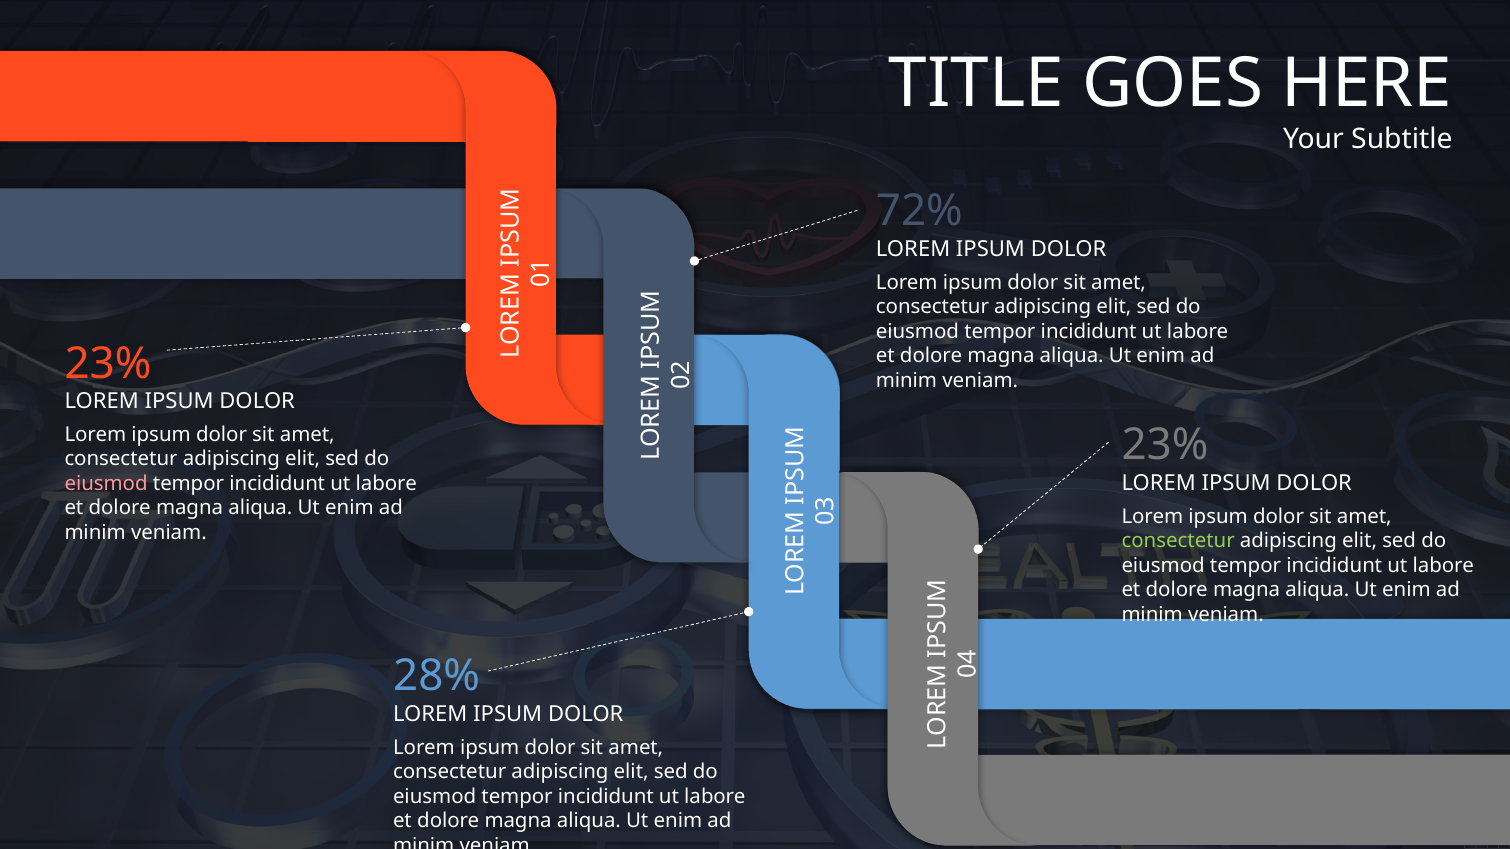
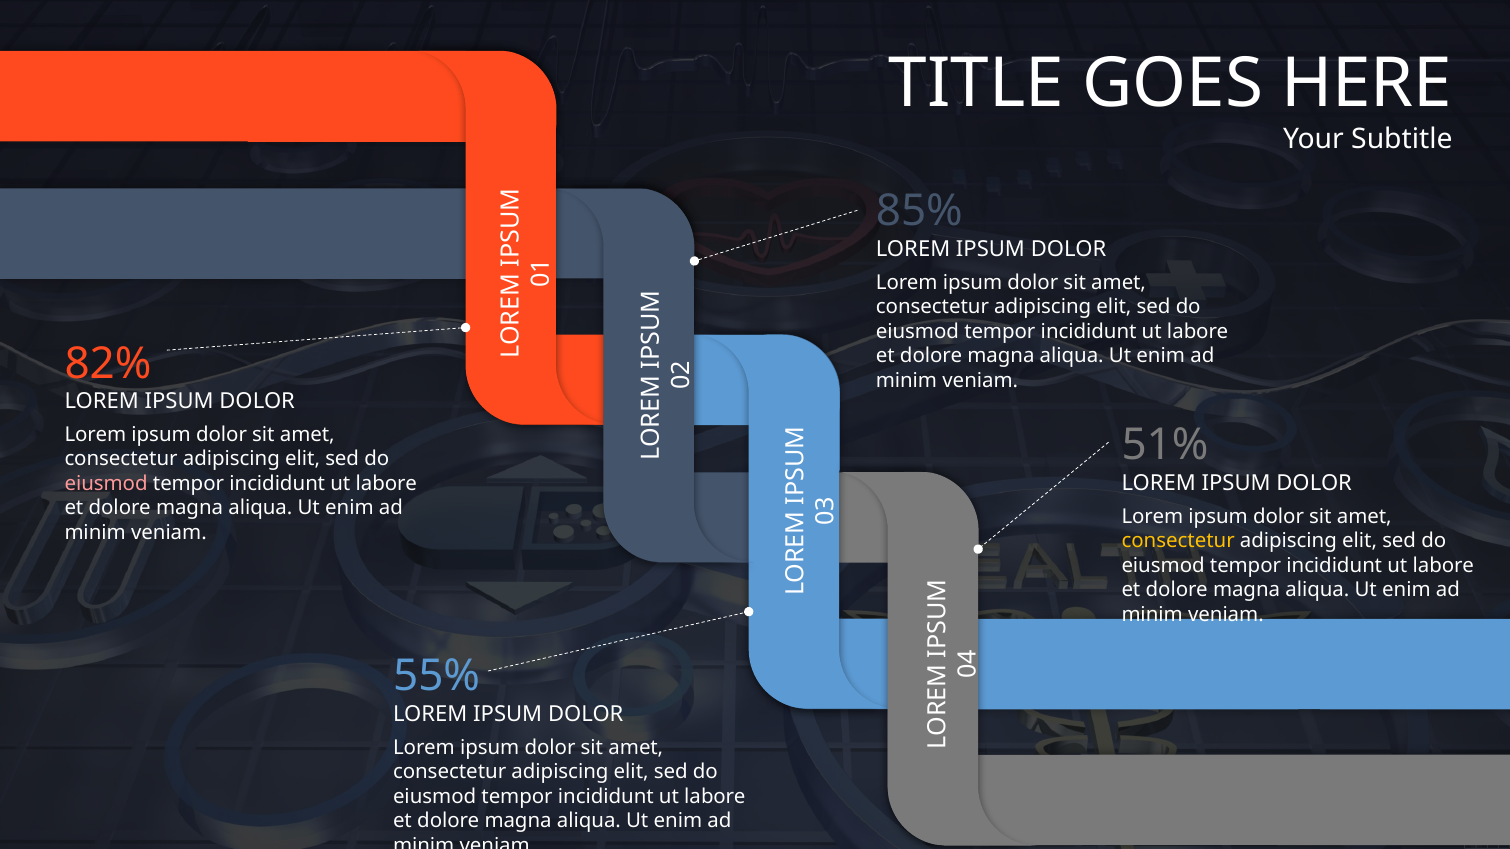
72%: 72% -> 85% (919, 211)
23%: 23% -> 82% (108, 364)
23%: 23% -> 51% (1165, 446)
consectetur colour: light green -> yellow (1178, 541)
28%: 28% -> 55% (437, 677)
